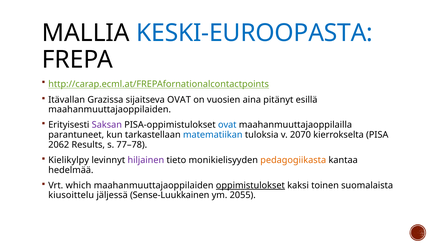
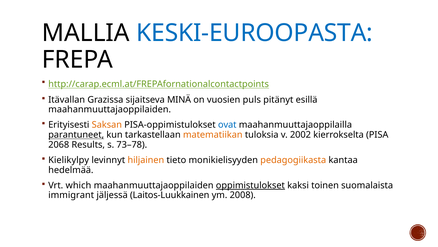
sijaitseva OVAT: OVAT -> MINÄ (179, 99)
aina: aina -> puls (252, 99)
Saksan colour: purple -> orange (107, 125)
parantuneet underline: none -> present (76, 135)
matematiikan colour: blue -> orange (213, 135)
2070: 2070 -> 2002 (300, 135)
2062: 2062 -> 2068 (59, 144)
77–78: 77–78 -> 73–78 (132, 144)
hiljainen colour: purple -> orange (146, 160)
kiusoittelu: kiusoittelu -> immigrant (71, 195)
Sense-Luukkainen: Sense-Luukkainen -> Laitos-Luukkainen (170, 195)
2055: 2055 -> 2008 (243, 195)
